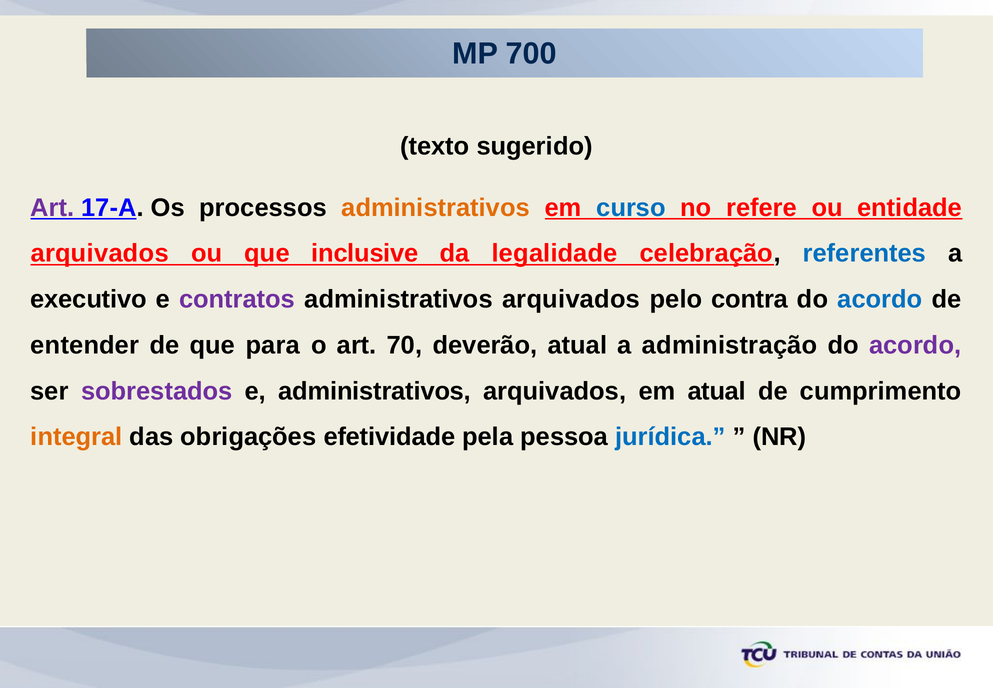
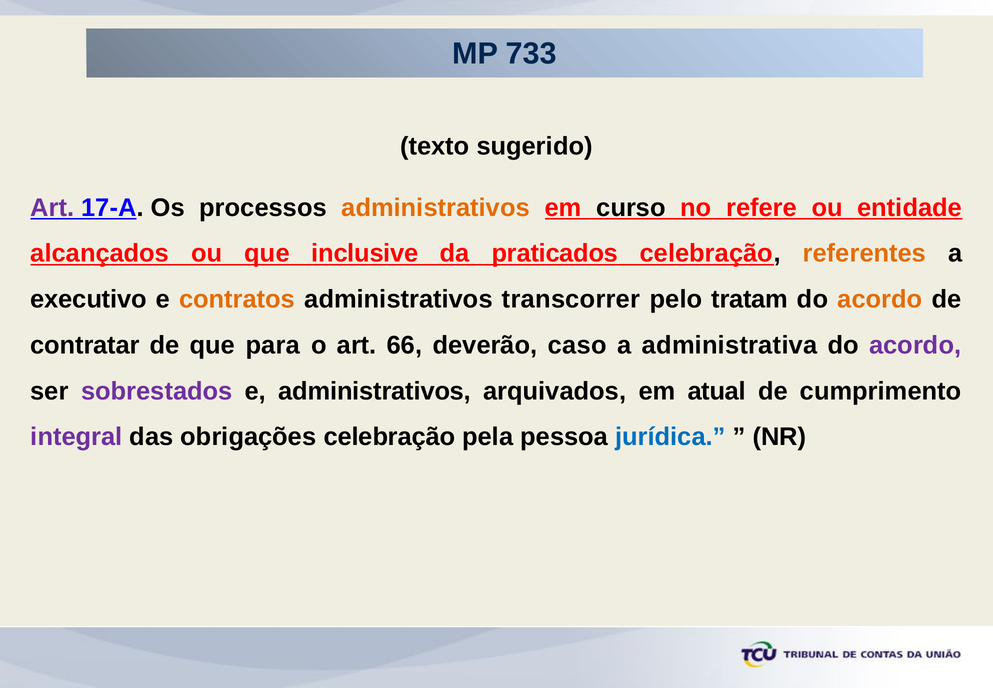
700: 700 -> 733 (531, 54)
curso colour: blue -> black (631, 207)
arquivados: arquivados -> alcançados (100, 253)
legalidade: legalidade -> praticados (555, 253)
referentes colour: blue -> orange (864, 253)
contratos colour: purple -> orange (237, 299)
arquivados: arquivados -> transcorrer (571, 299)
contra: contra -> tratam (750, 299)
acordo colour: blue -> orange (880, 299)
entender: entender -> contratar (85, 345)
70: 70 -> 66 (404, 345)
deverão atual: atual -> caso (577, 345)
administração: administração -> administrativa (730, 345)
integral colour: orange -> purple (76, 437)
obrigações efetividade: efetividade -> celebração (389, 437)
